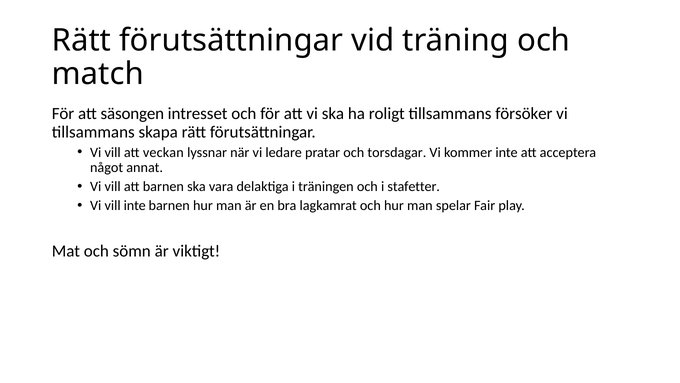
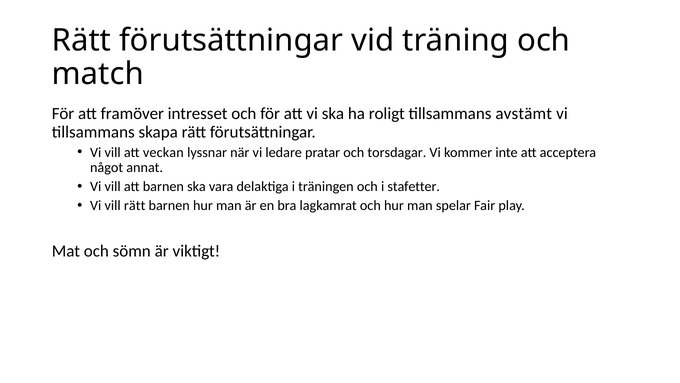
säsongen: säsongen -> framöver (132, 113)
försöker: försöker -> avstämt (524, 113)
vill inte: inte -> rätt (135, 205)
